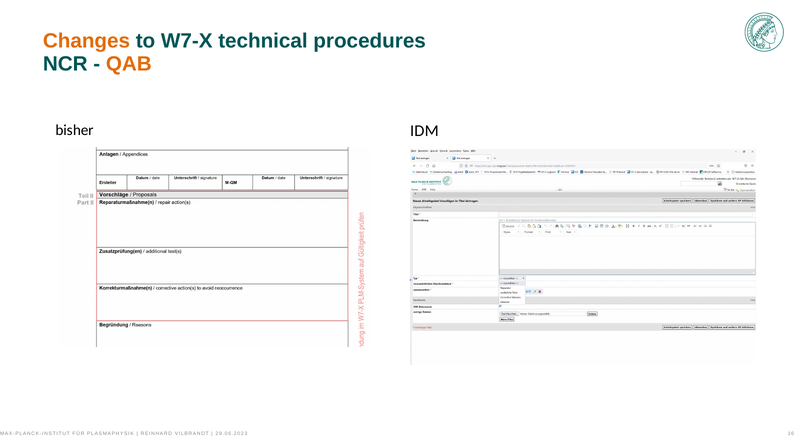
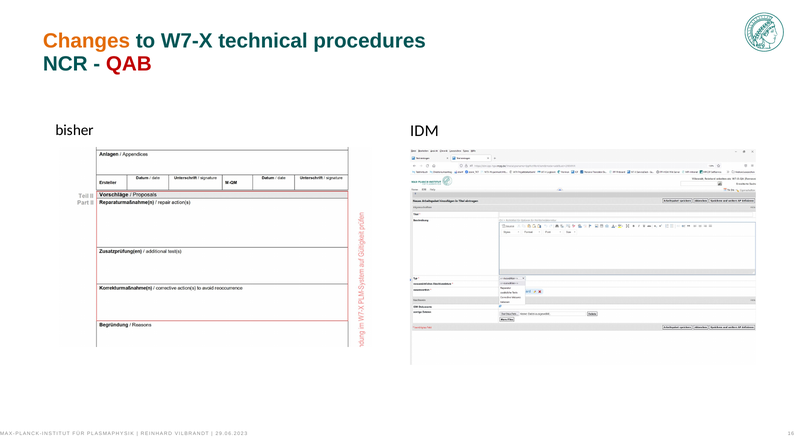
QAB colour: orange -> red (129, 64)
